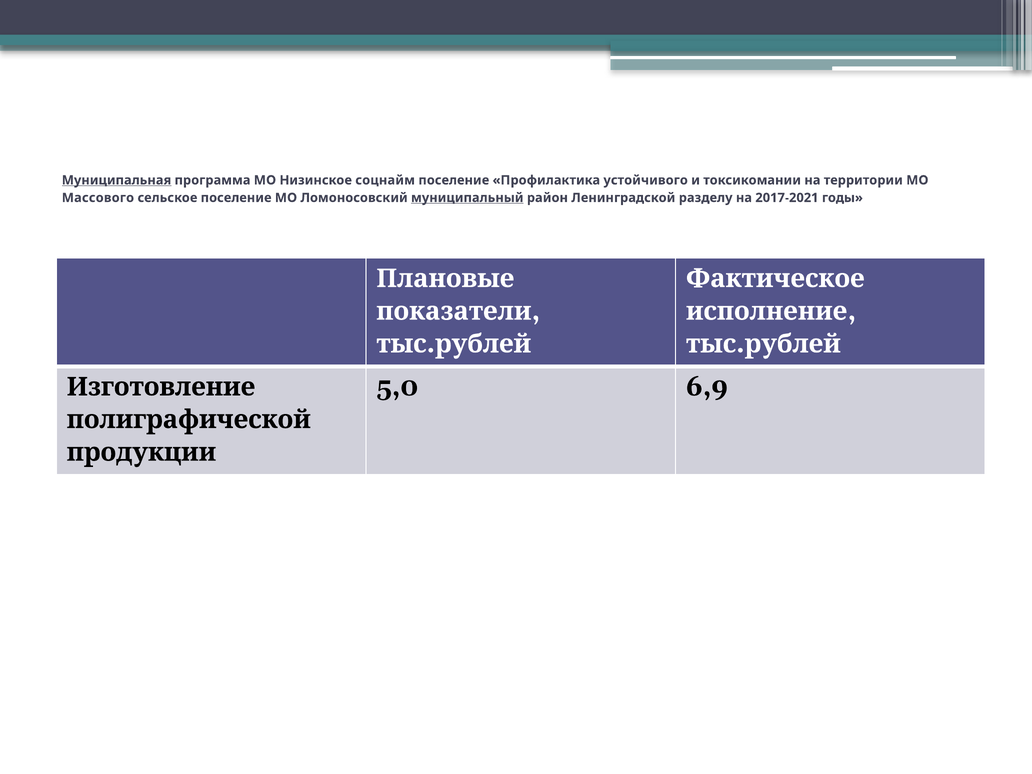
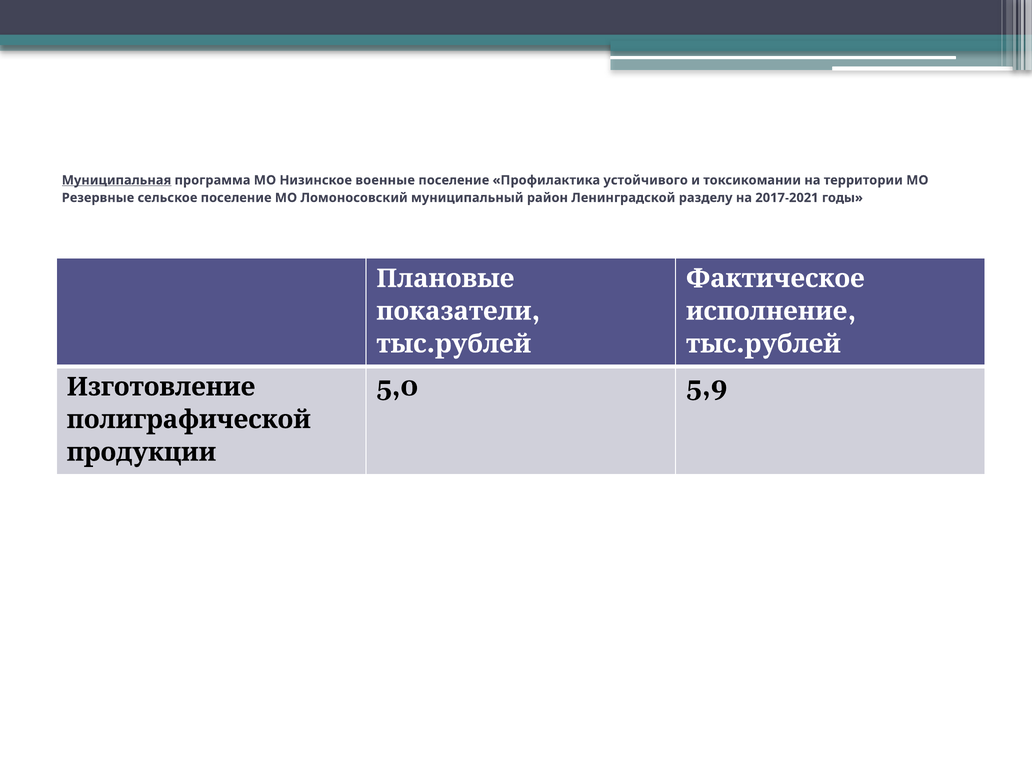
соцнайм: соцнайм -> военные (385, 180)
Массового: Массового -> Резервные (98, 198)
муниципальный underline: present -> none (467, 198)
6,9: 6,9 -> 5,9 (707, 387)
